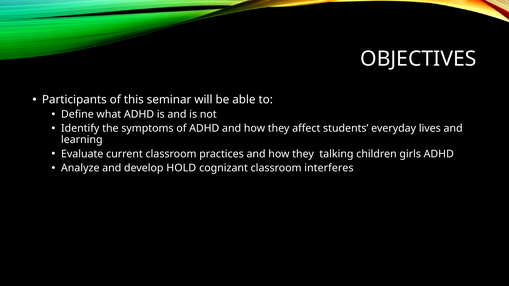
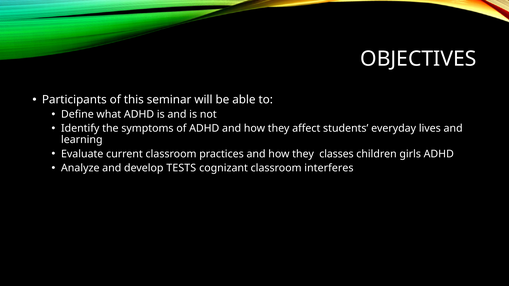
talking: talking -> classes (336, 154)
HOLD: HOLD -> TESTS (181, 168)
